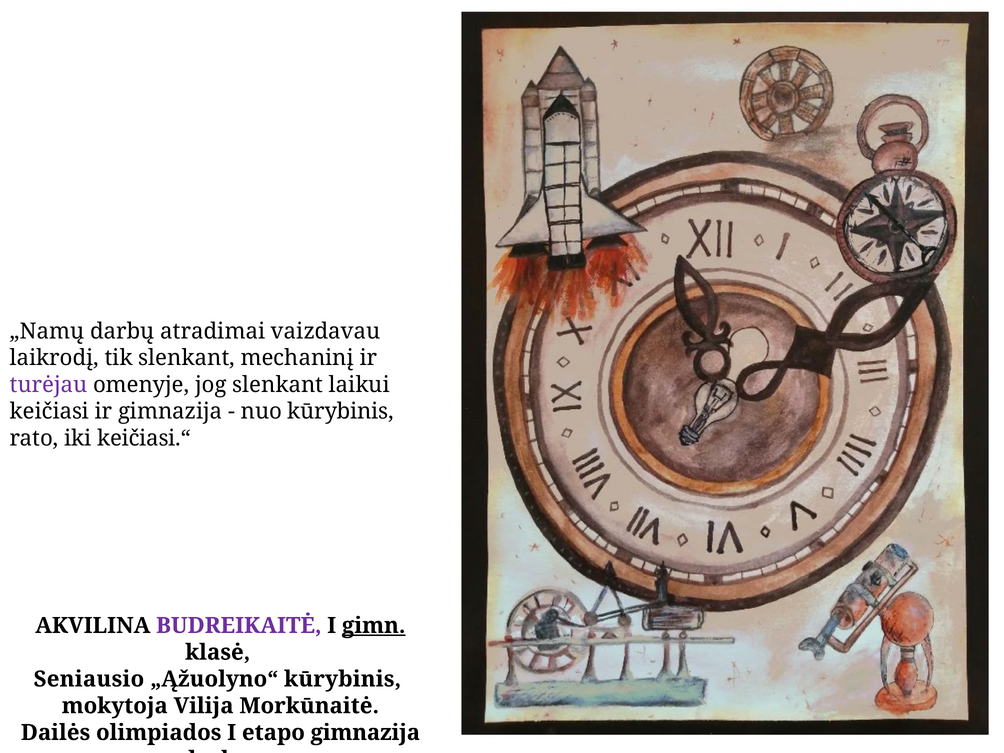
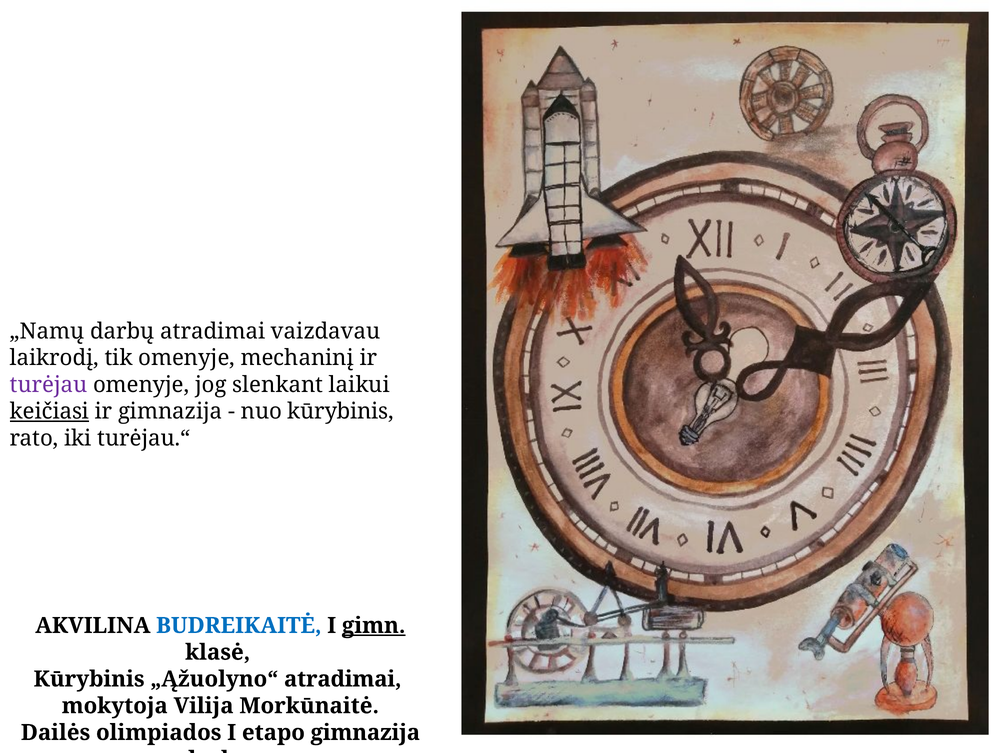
tik slenkant: slenkant -> omenyje (187, 358)
keičiasi underline: none -> present (50, 412)
keičiasi.“: keičiasi.“ -> turėjau.“ (144, 438)
BUDREIKAITĖ colour: purple -> blue (239, 626)
Seniausio: Seniausio -> Kūrybinis (89, 679)
„Ąžuolyno“ kūrybinis: kūrybinis -> atradimai (343, 679)
